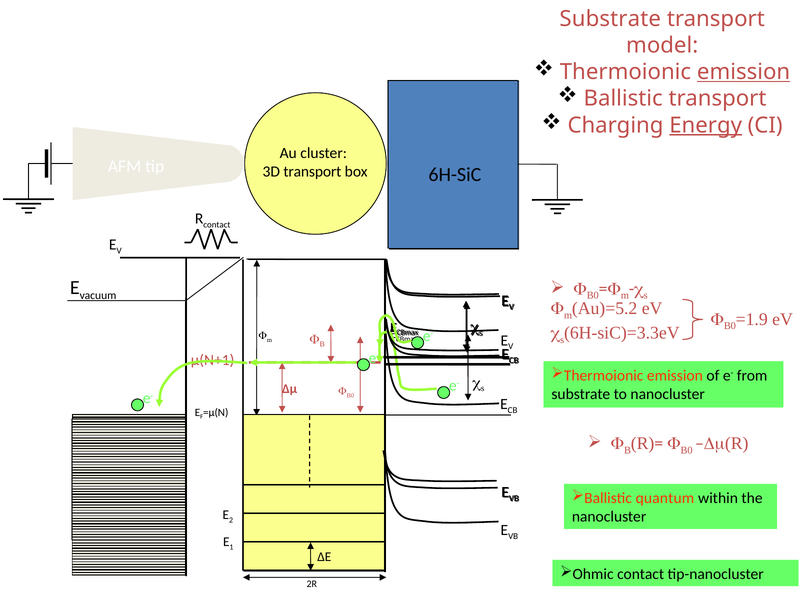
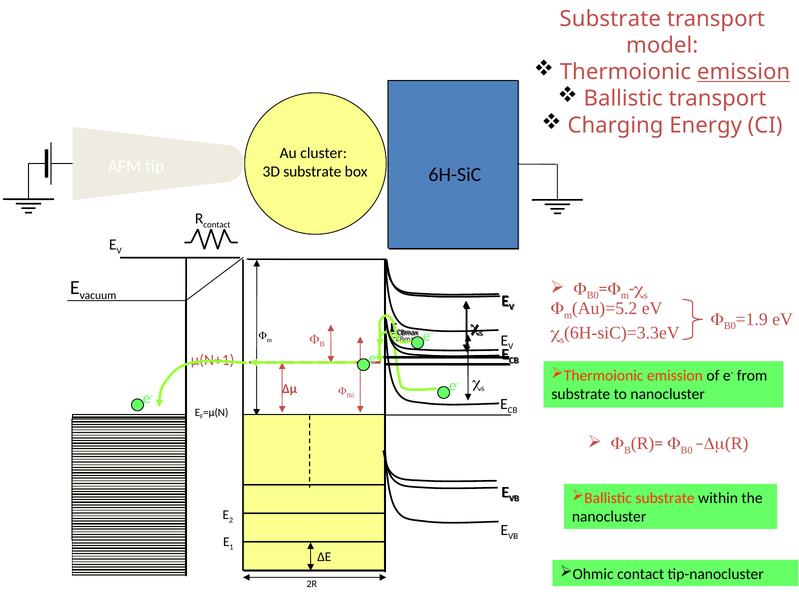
Energy underline: present -> none (706, 125)
3D transport: transport -> substrate (312, 172)
quantum: quantum -> substrate (665, 498)
